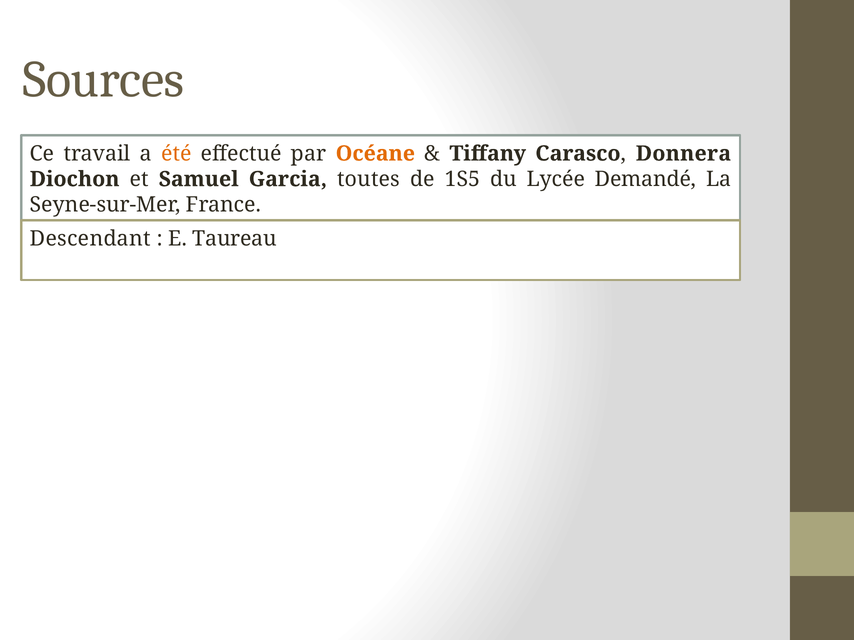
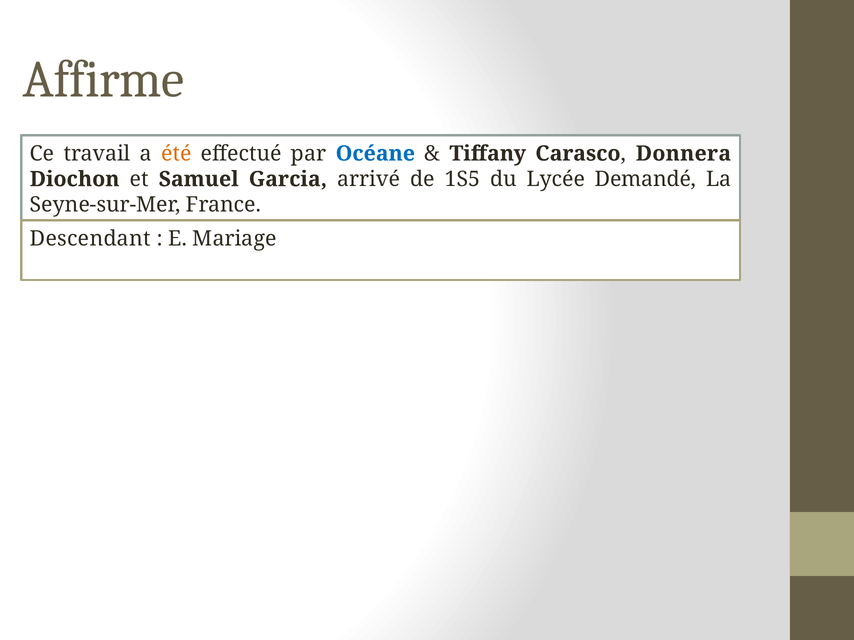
Sources: Sources -> Affirme (104, 80)
Océane colour: orange -> blue (375, 154)
toutes: toutes -> arrivé (369, 179)
Taureau: Taureau -> Mariage (234, 239)
